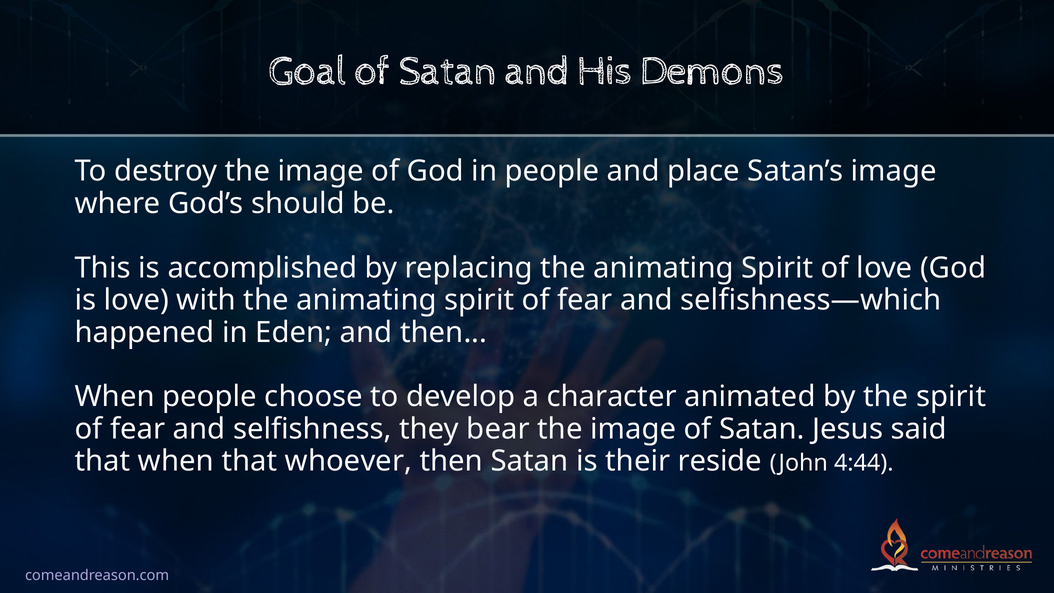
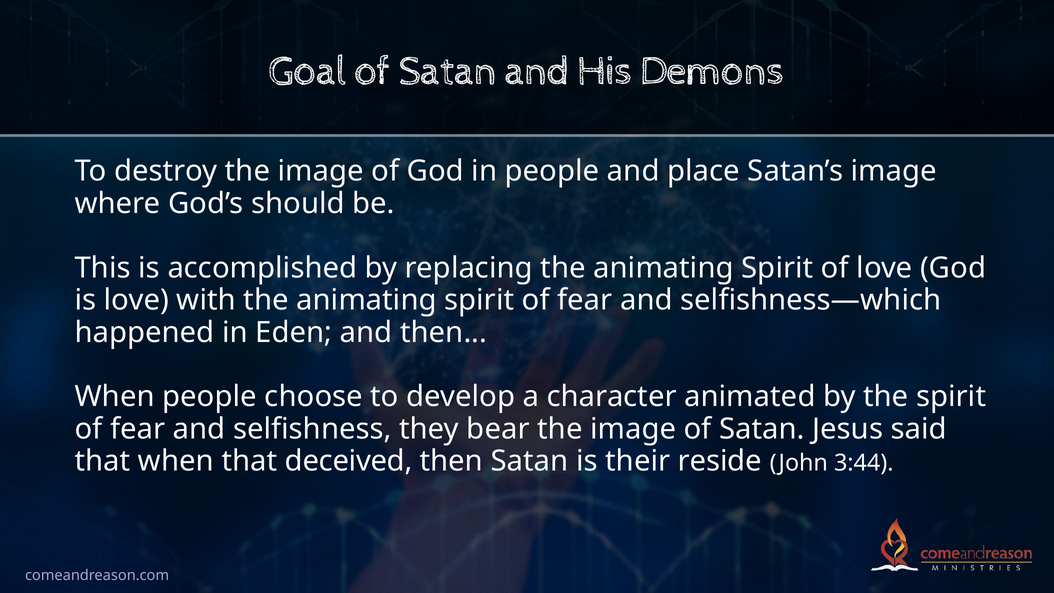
whoever: whoever -> deceived (349, 461)
4:44: 4:44 -> 3:44 (864, 463)
